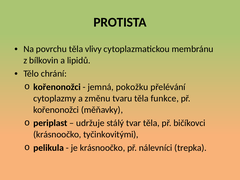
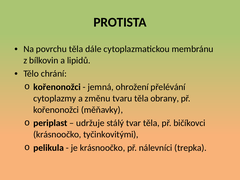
vlivy: vlivy -> dále (93, 49)
pokožku: pokožku -> ohrožení (132, 87)
funkce: funkce -> obrany (165, 98)
